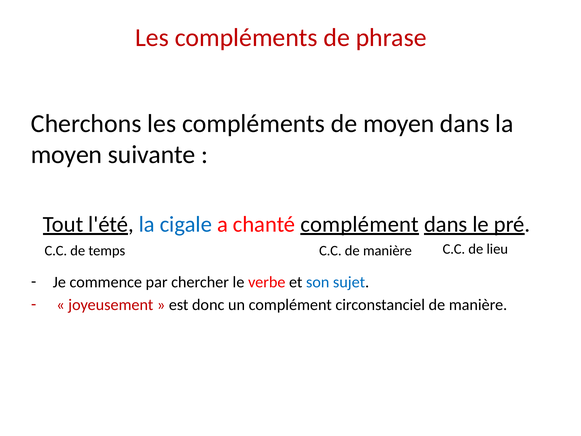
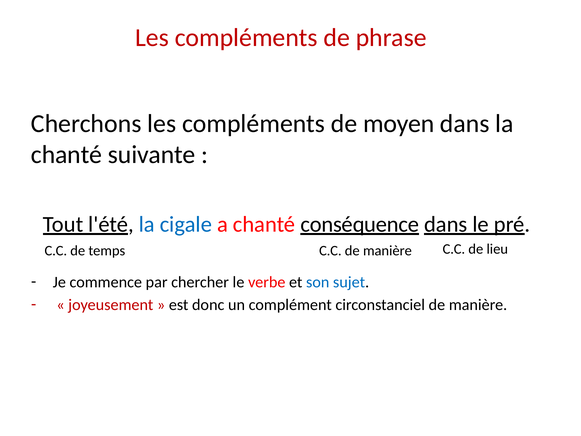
moyen: moyen -> chanté (66, 155)
chanté complément: complément -> conséquence (360, 224)
